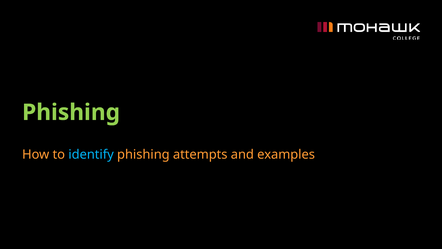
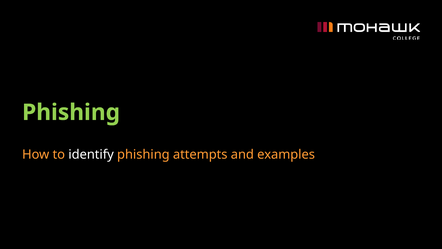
identify colour: light blue -> white (91, 154)
